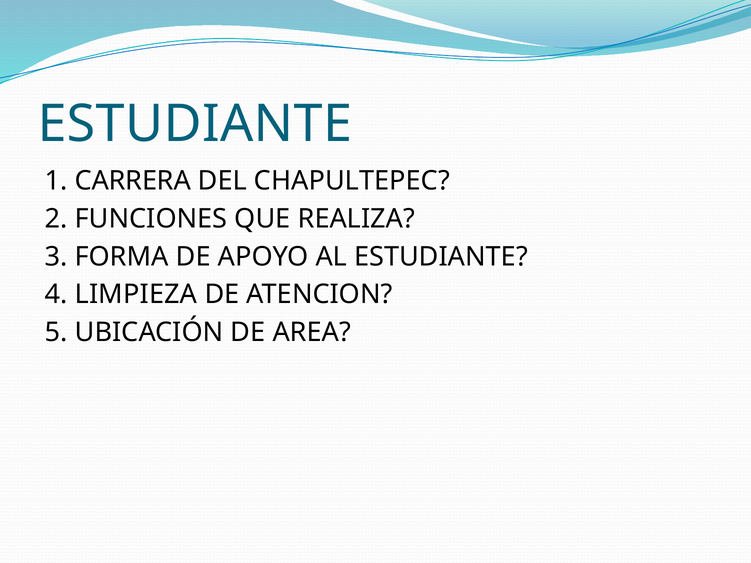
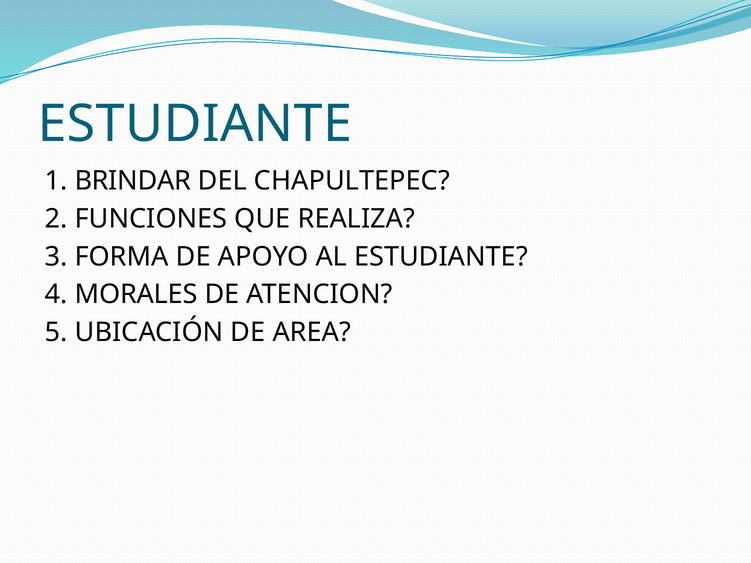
CARRERA: CARRERA -> BRINDAR (133, 181)
LIMPIEZA: LIMPIEZA -> MORALES (136, 295)
